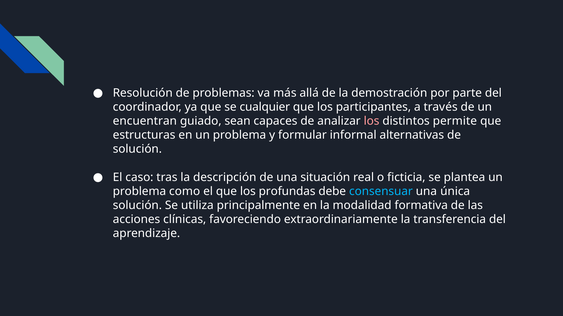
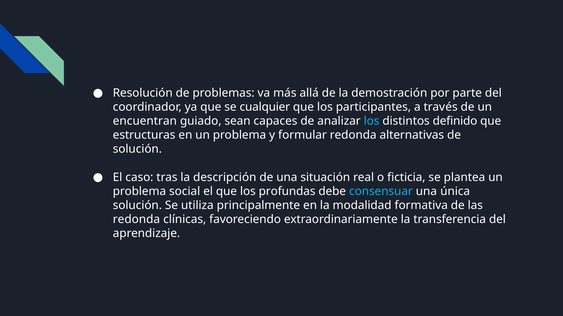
los colour: pink -> light blue (372, 121)
permite: permite -> definido (455, 121)
formular informal: informal -> redonda (353, 135)
como: como -> social (185, 192)
acciones: acciones -> redonda (136, 220)
